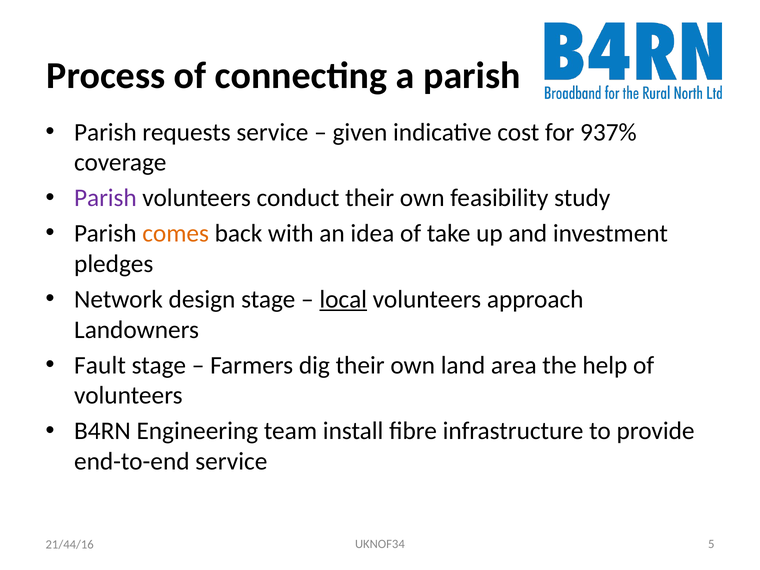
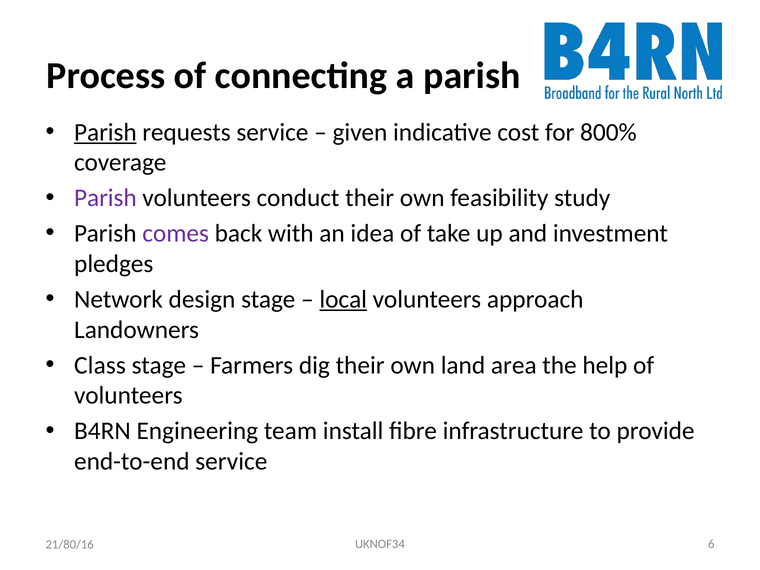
Parish underline: none -> present (105, 132)
937%: 937% -> 800% (608, 132)
comes colour: orange -> purple (176, 234)
Fault: Fault -> Class (100, 365)
5: 5 -> 6 (711, 544)
21/44/16: 21/44/16 -> 21/80/16 (70, 544)
